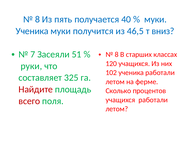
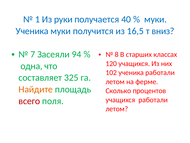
8: 8 -> 1 (37, 19)
пять: пять -> руки (63, 19)
46,5: 46,5 -> 16,5 (135, 31)
51: 51 -> 94 (77, 54)
руки: руки -> одна (31, 66)
Найдите colour: red -> orange (36, 89)
